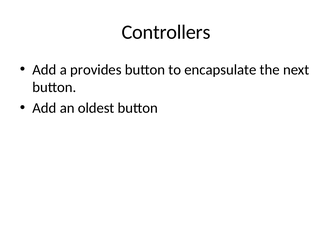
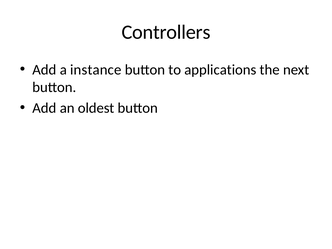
provides: provides -> instance (96, 70)
encapsulate: encapsulate -> applications (220, 70)
